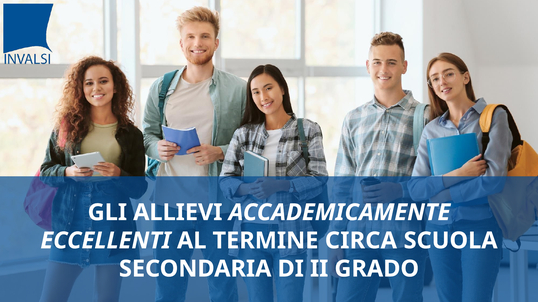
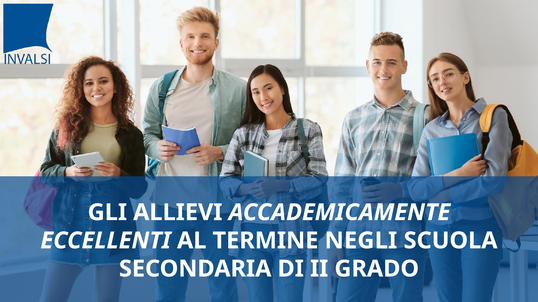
CIRCA: CIRCA -> NEGLI (361, 241)
